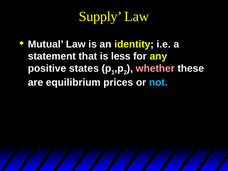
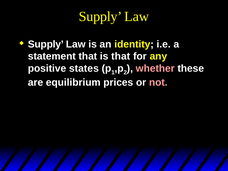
Mutual: Mutual -> Supply (46, 44)
is less: less -> that (121, 56)
not colour: light blue -> pink (158, 82)
